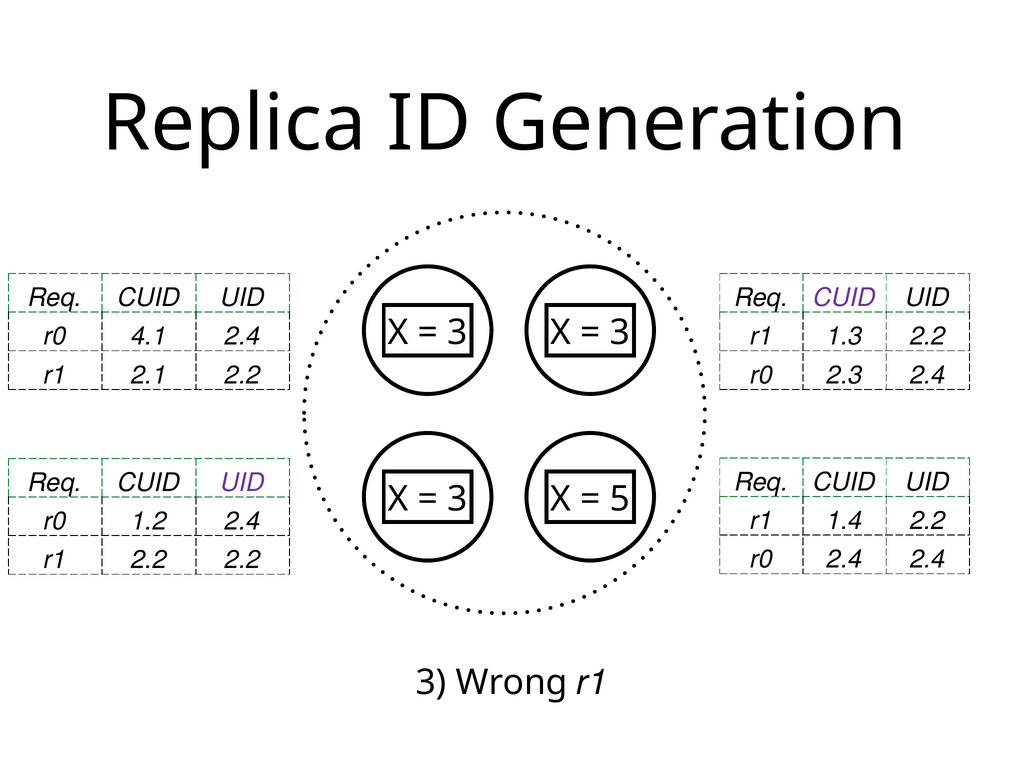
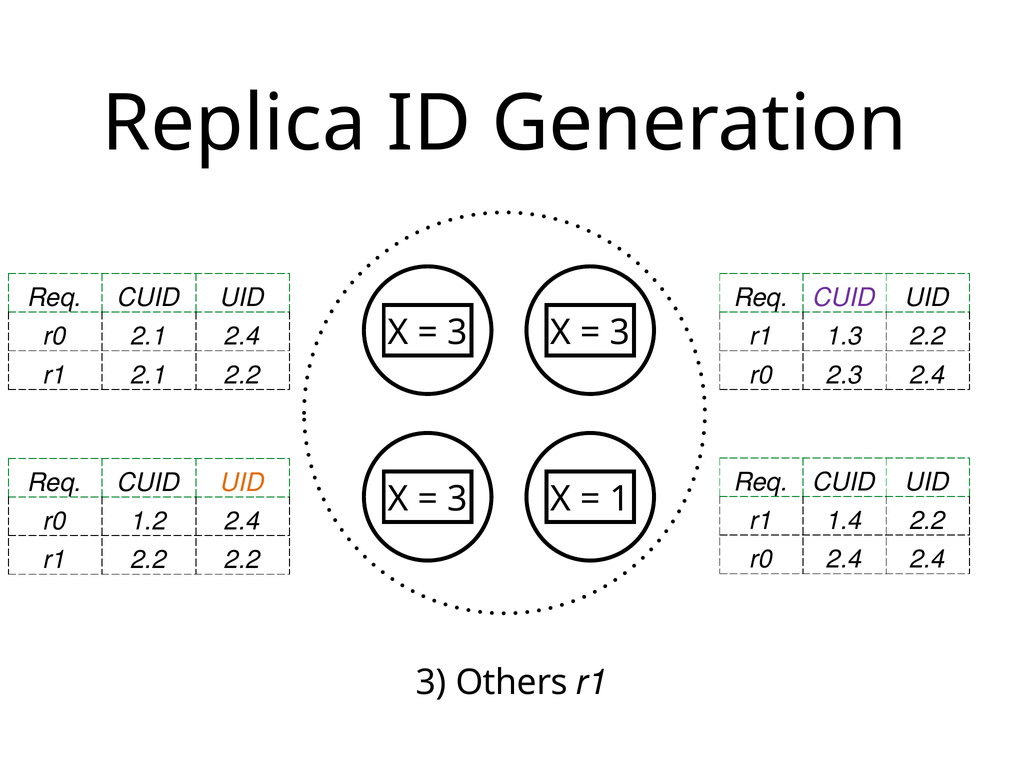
r0 4.1: 4.1 -> 2.1 (149, 336)
UID colour: purple -> orange (243, 483)
5: 5 -> 1 (620, 499)
Wrong: Wrong -> Others (512, 682)
